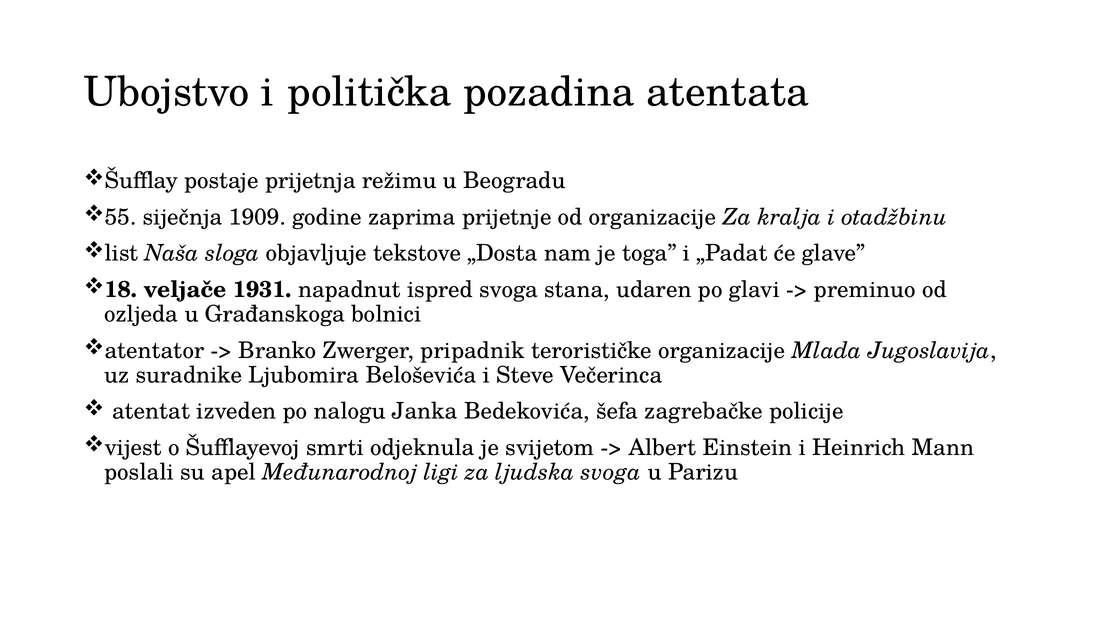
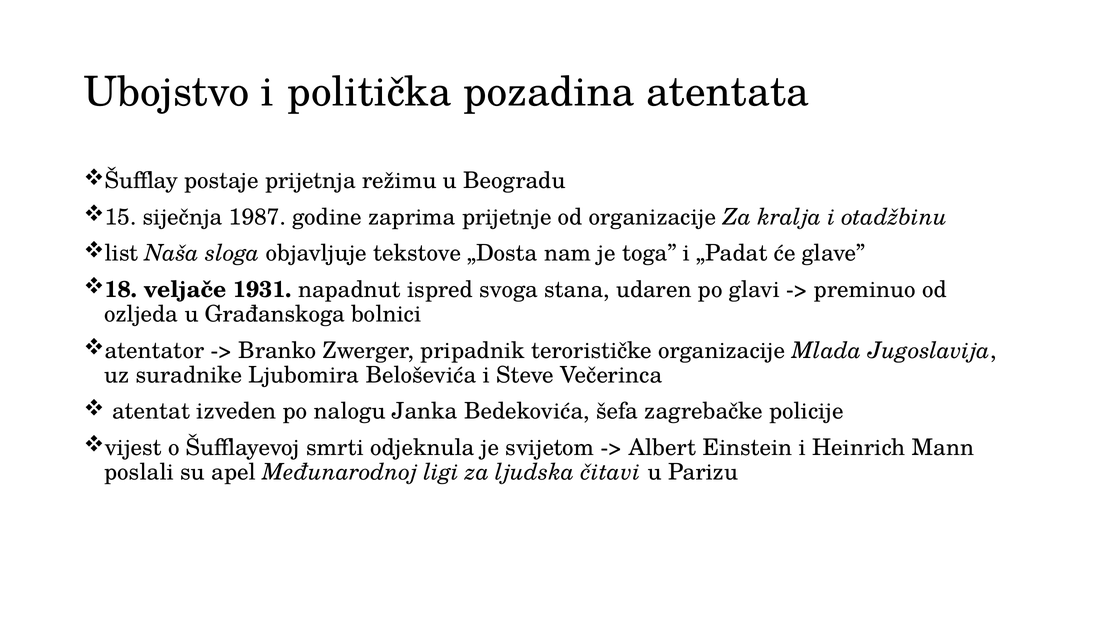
55: 55 -> 15 (121, 217)
1909: 1909 -> 1987 (257, 217)
ljudska svoga: svoga -> čitavi (611, 473)
